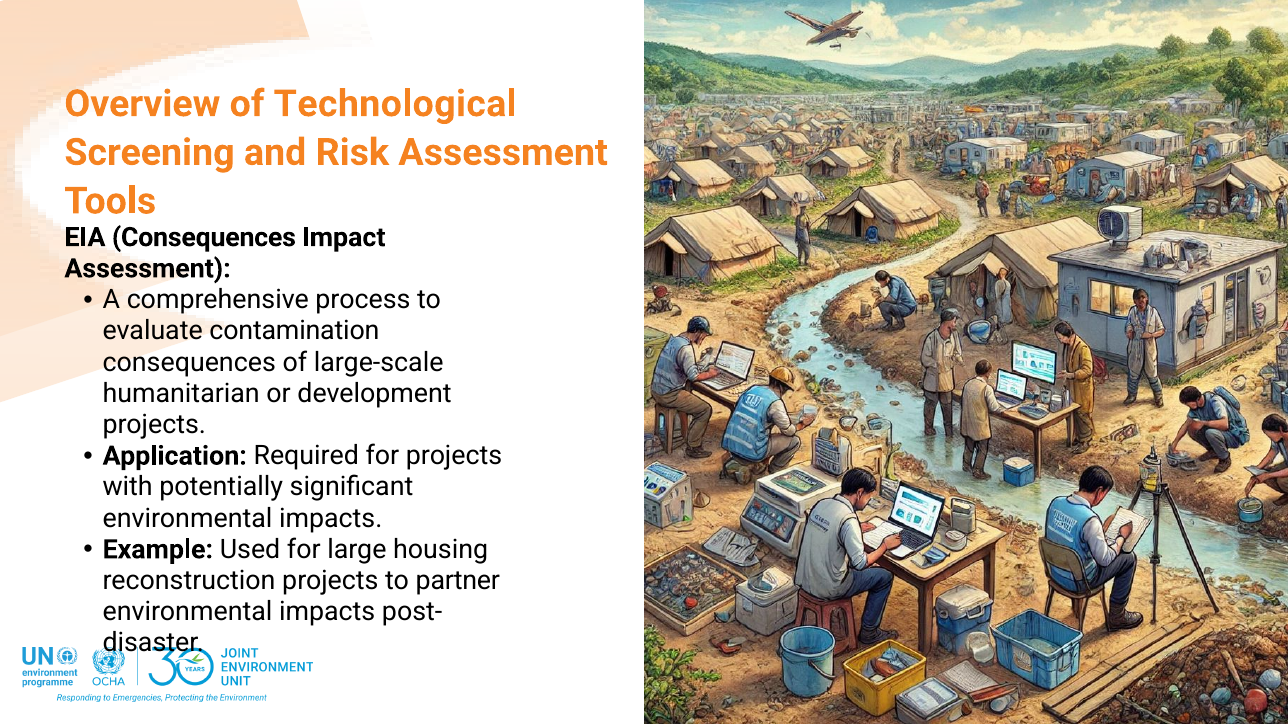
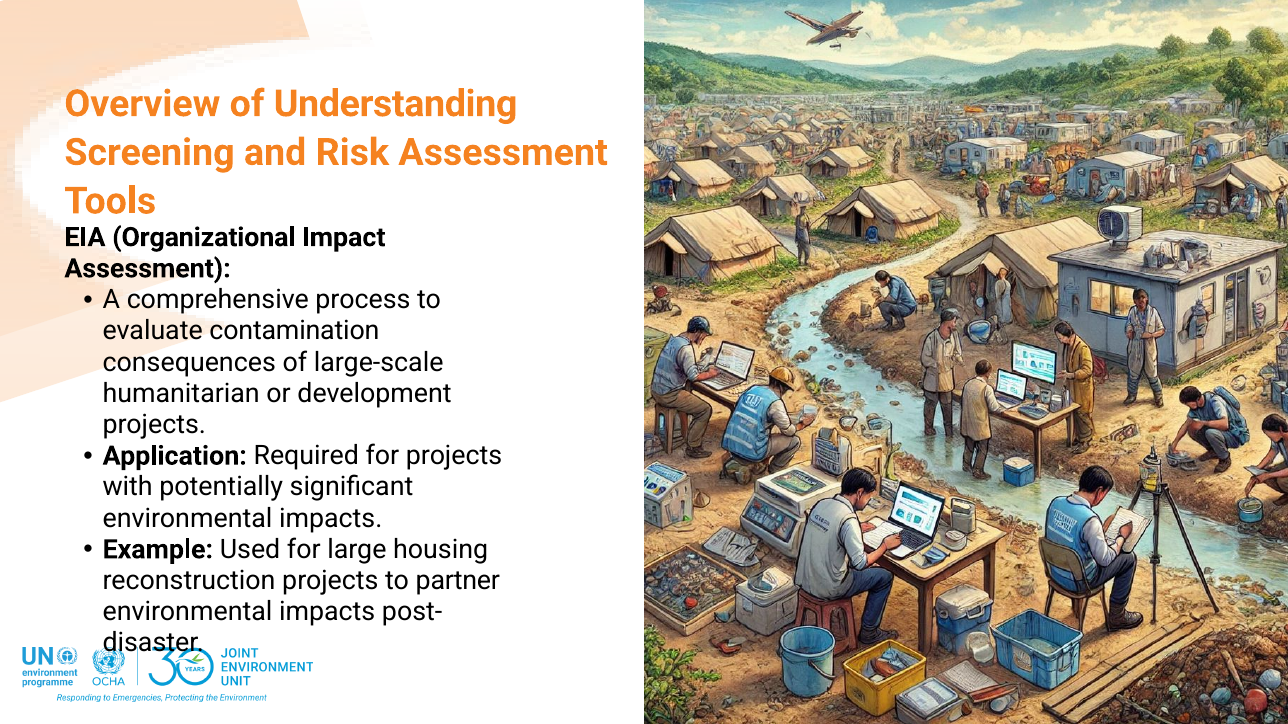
Technological: Technological -> Understanding (396, 104)
EIA Consequences: Consequences -> Organizational (204, 237)
